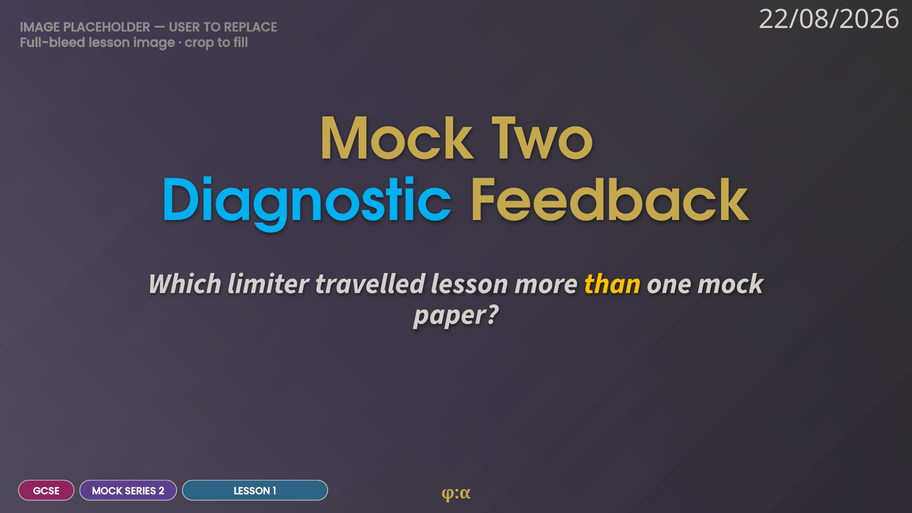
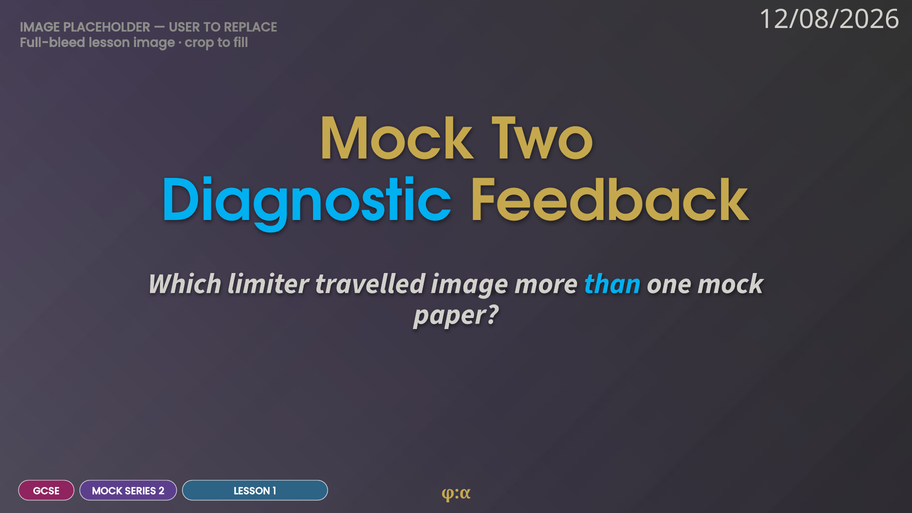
22/08/2026: 22/08/2026 -> 12/08/2026 (829, 19)
travelled lesson: lesson -> image (470, 284)
than colour: yellow -> light blue (612, 284)
